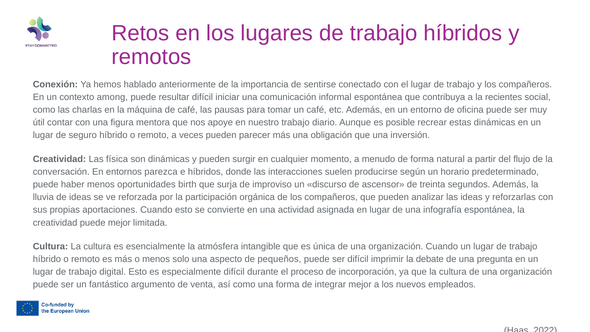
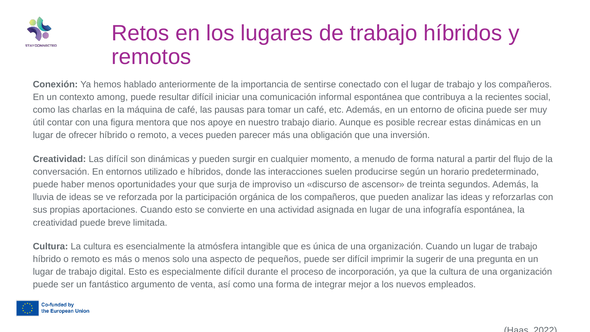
seguro: seguro -> ofrecer (83, 135)
Las física: física -> difícil (117, 159)
parezca: parezca -> utilizado (161, 172)
birth: birth -> your (187, 184)
puede mejor: mejor -> breve (119, 223)
debate: debate -> sugerir (430, 259)
